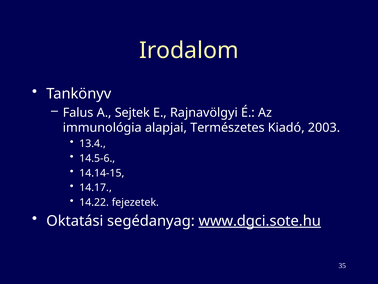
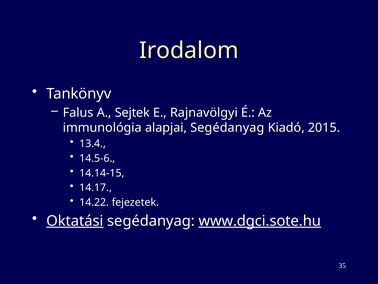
alapjai Természetes: Természetes -> Segédanyag (227, 128)
2003: 2003 -> 2015 (324, 128)
Oktatási underline: none -> present (75, 221)
